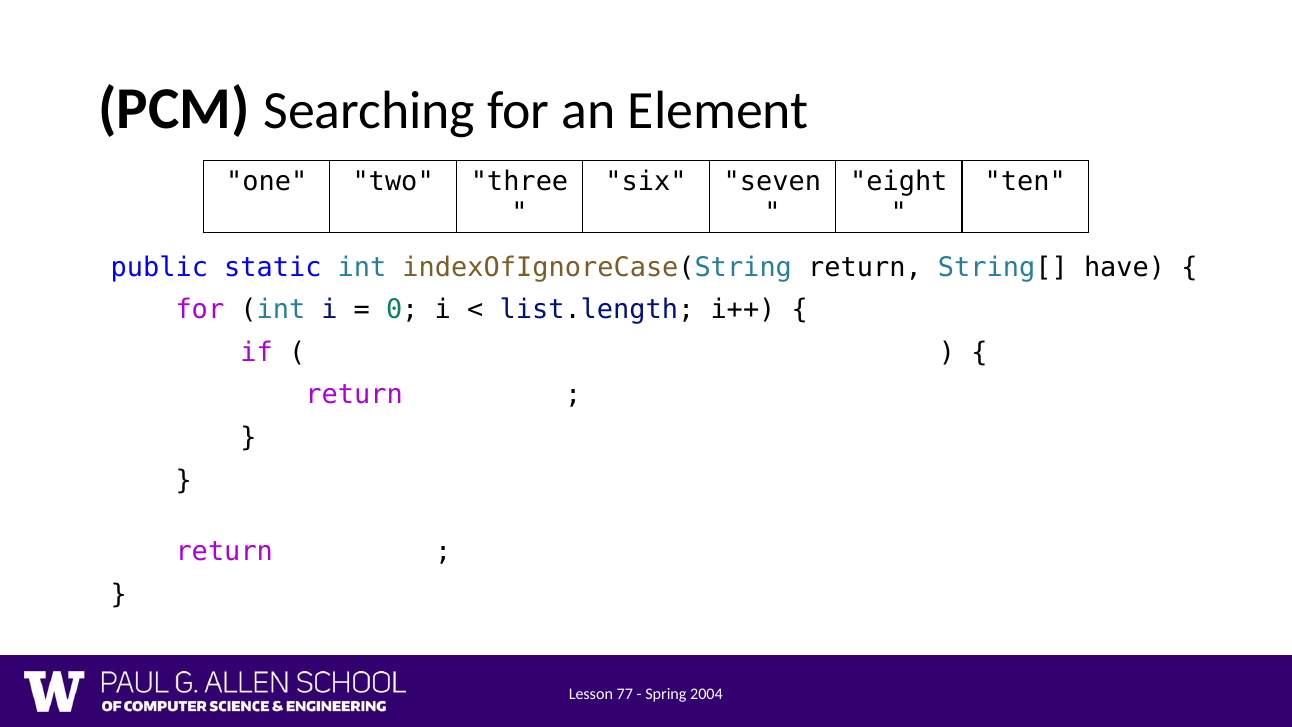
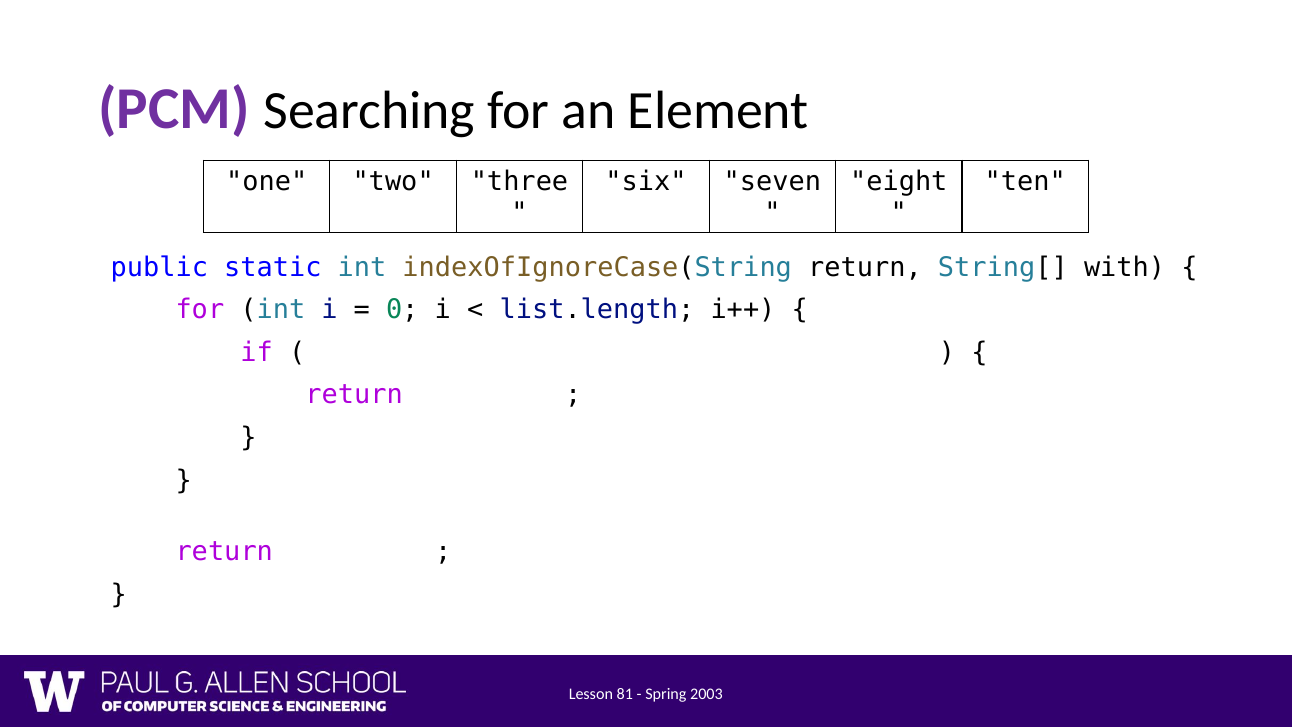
PCM colour: black -> purple (174, 109)
have: have -> with (1125, 267)
77: 77 -> 81 (625, 694)
2004: 2004 -> 2003 (706, 694)
